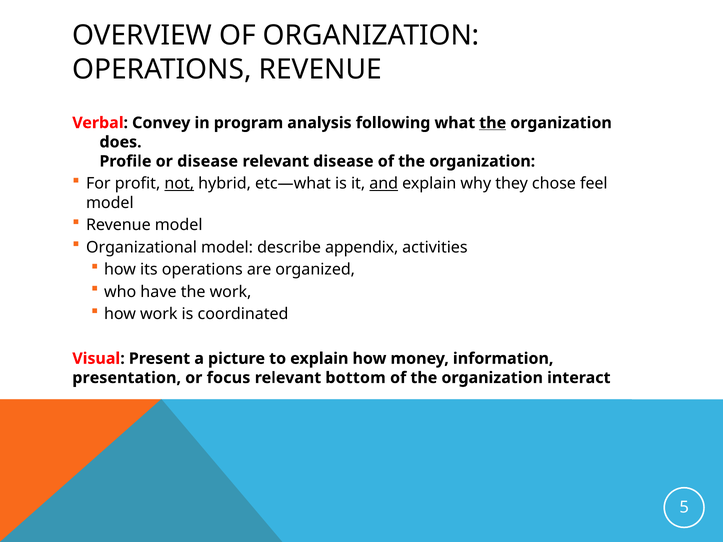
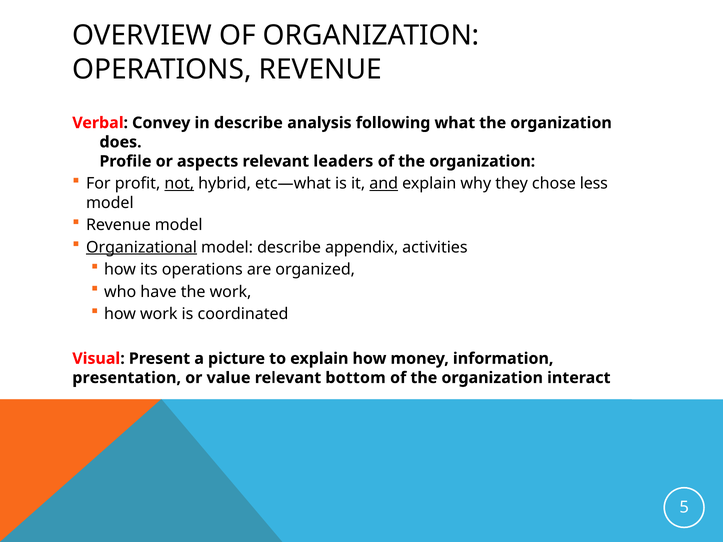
in program: program -> describe (248, 123)
the underline: present -> none (493, 123)
or disease: disease -> aspects (208, 161)
relevant disease: disease -> leaders (343, 161)
feel: feel -> less (594, 184)
Organizational underline: none -> present (142, 247)
focus: focus -> value (229, 378)
